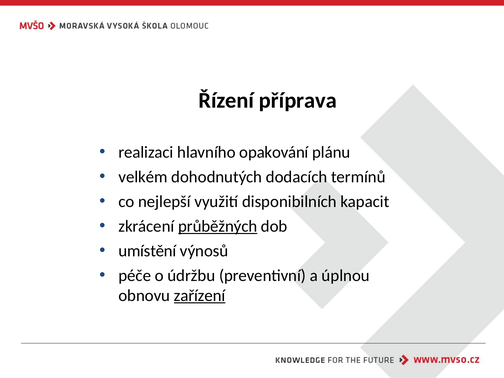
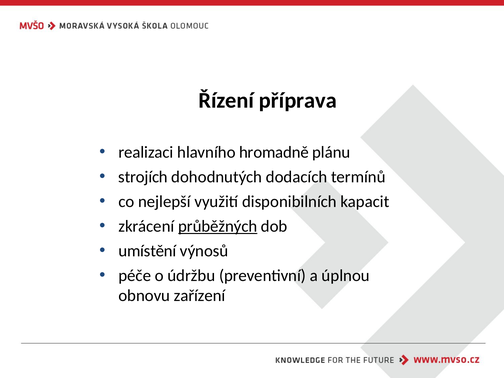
opakování: opakování -> hromadně (274, 152)
velkém: velkém -> strojích (143, 177)
zařízení underline: present -> none (200, 296)
